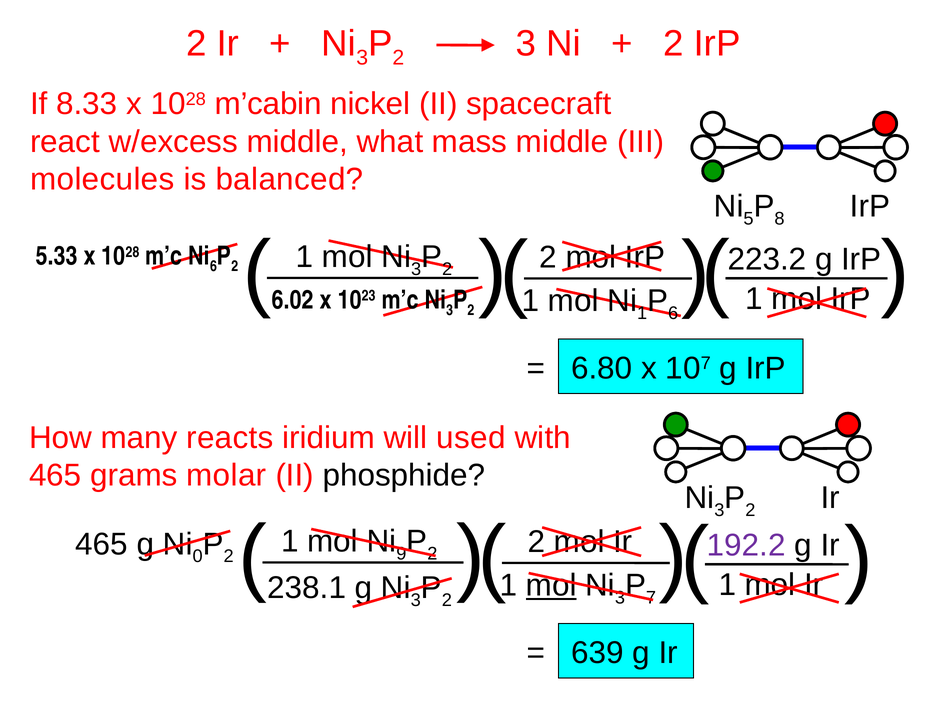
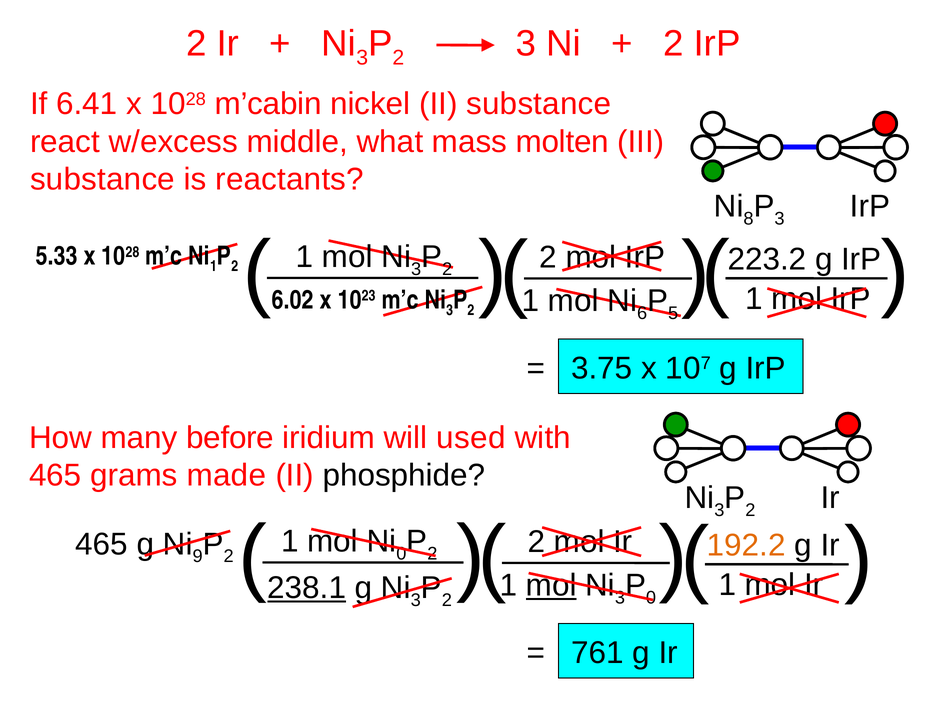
8.33: 8.33 -> 6.41 (87, 104)
II spacecraft: spacecraft -> substance (539, 104)
mass middle: middle -> molten (562, 142)
molecules: molecules -> substance (102, 180)
balanced: balanced -> reactants (290, 180)
5: 5 -> 8 (749, 219)
8: 8 -> 3 (780, 219)
Ni 6: 6 -> 1 (213, 266)
Ni 1: 1 -> 6 (642, 313)
6: 6 -> 5 (673, 313)
6.80: 6.80 -> 3.75 (602, 368)
reacts: reacts -> before (230, 438)
molar: molar -> made (226, 476)
Ni 9: 9 -> 0 (401, 554)
0: 0 -> 9 (198, 556)
192.2 colour: purple -> orange (746, 545)
7: 7 -> 0 (651, 598)
238.1 underline: none -> present (307, 588)
639: 639 -> 761 (597, 653)
